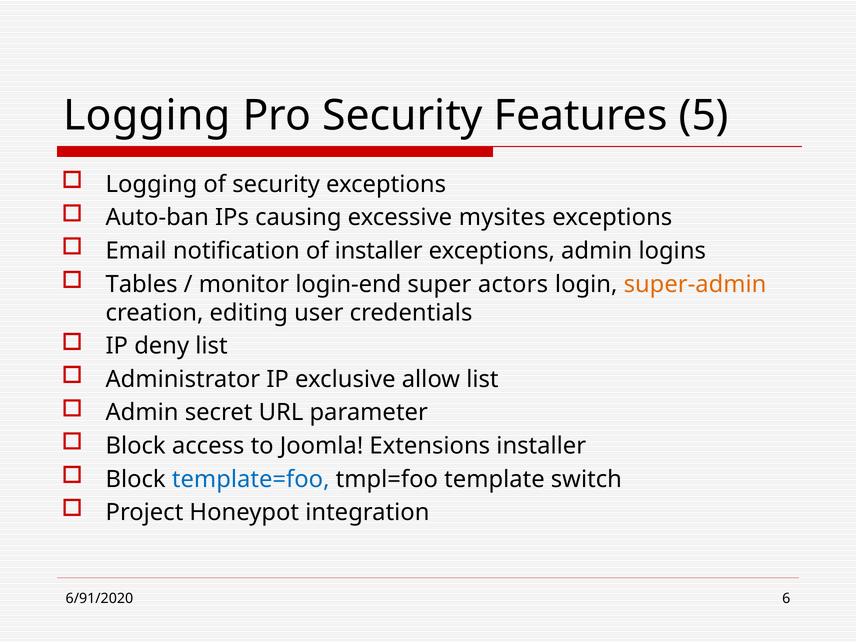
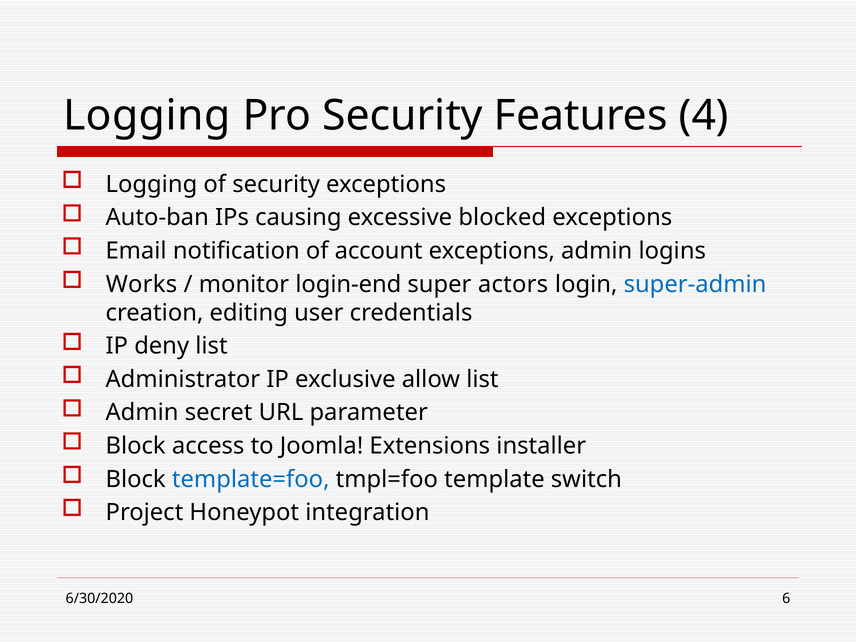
5: 5 -> 4 (704, 115)
mysites: mysites -> blocked (502, 218)
of installer: installer -> account (379, 251)
Tables: Tables -> Works (141, 284)
super-admin colour: orange -> blue (695, 284)
6/91/2020: 6/91/2020 -> 6/30/2020 (99, 598)
